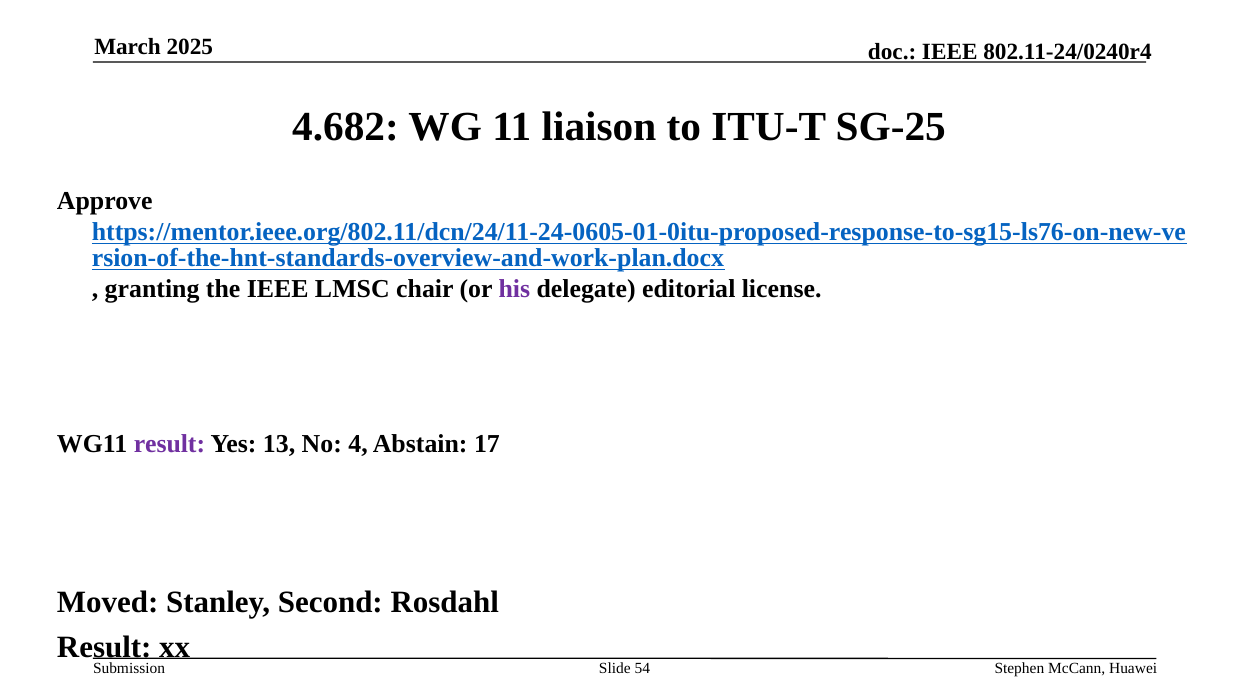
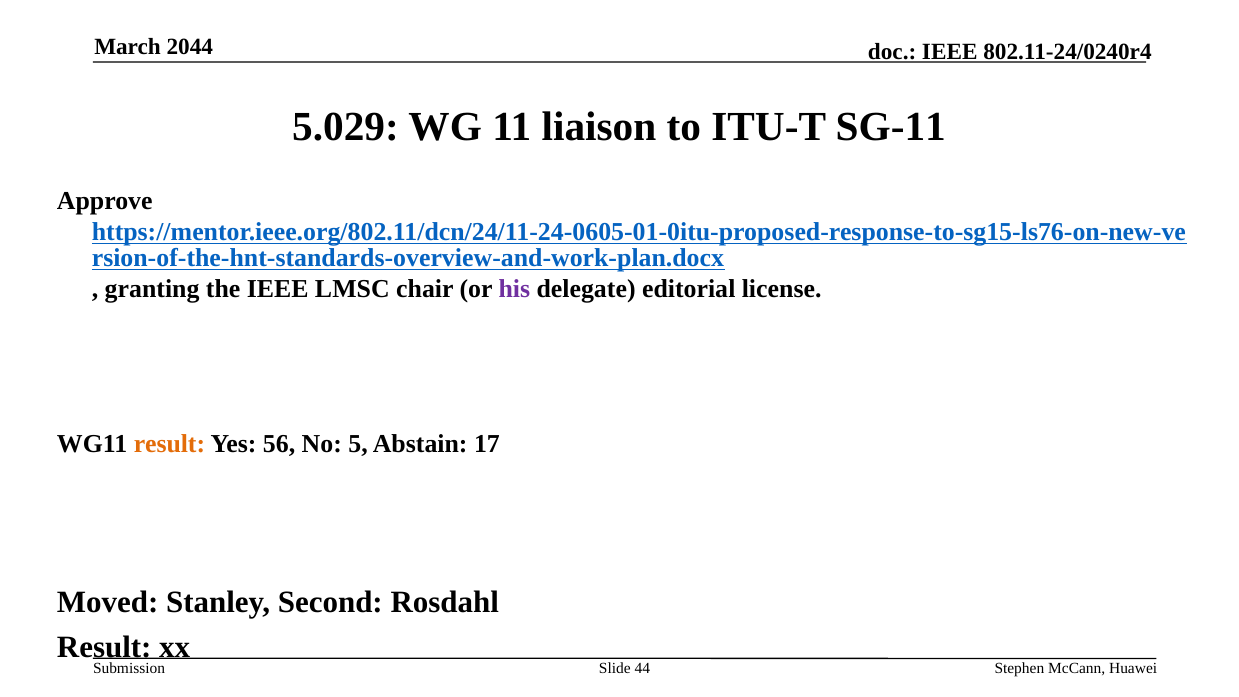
2025: 2025 -> 2044 (190, 47)
4.682: 4.682 -> 5.029 (346, 127)
SG-25: SG-25 -> SG-11 (891, 127)
result colour: purple -> orange (169, 444)
13: 13 -> 56 (279, 444)
4: 4 -> 5 (358, 444)
54: 54 -> 44 (642, 668)
